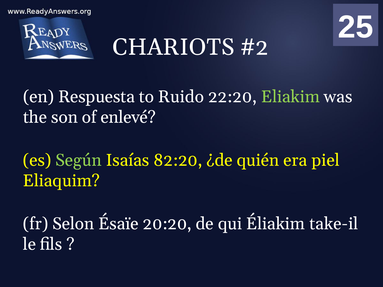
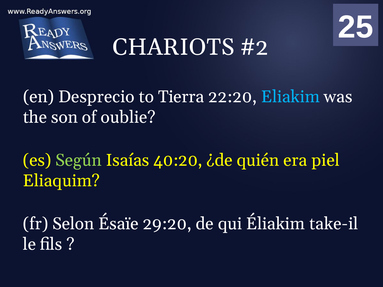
Respuesta: Respuesta -> Desprecio (96, 97)
Ruido: Ruido -> Tierra (181, 97)
Eliakim colour: light green -> light blue (290, 97)
enlevé: enlevé -> oublie (128, 117)
82:20: 82:20 -> 40:20 (178, 160)
20:20: 20:20 -> 29:20 (167, 224)
